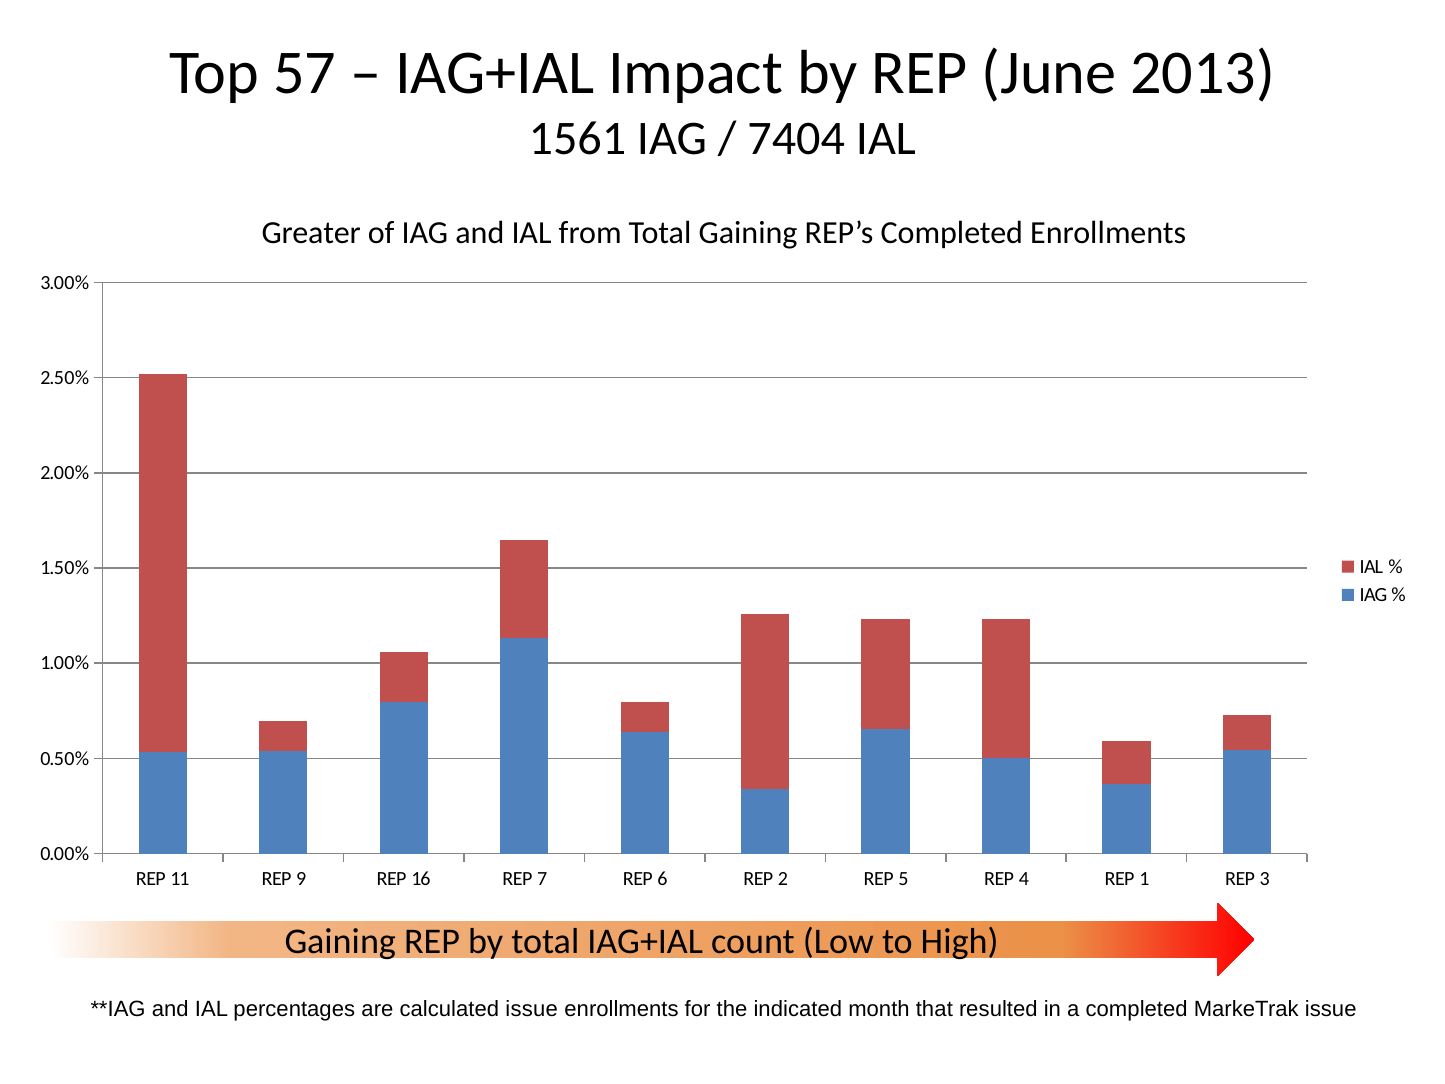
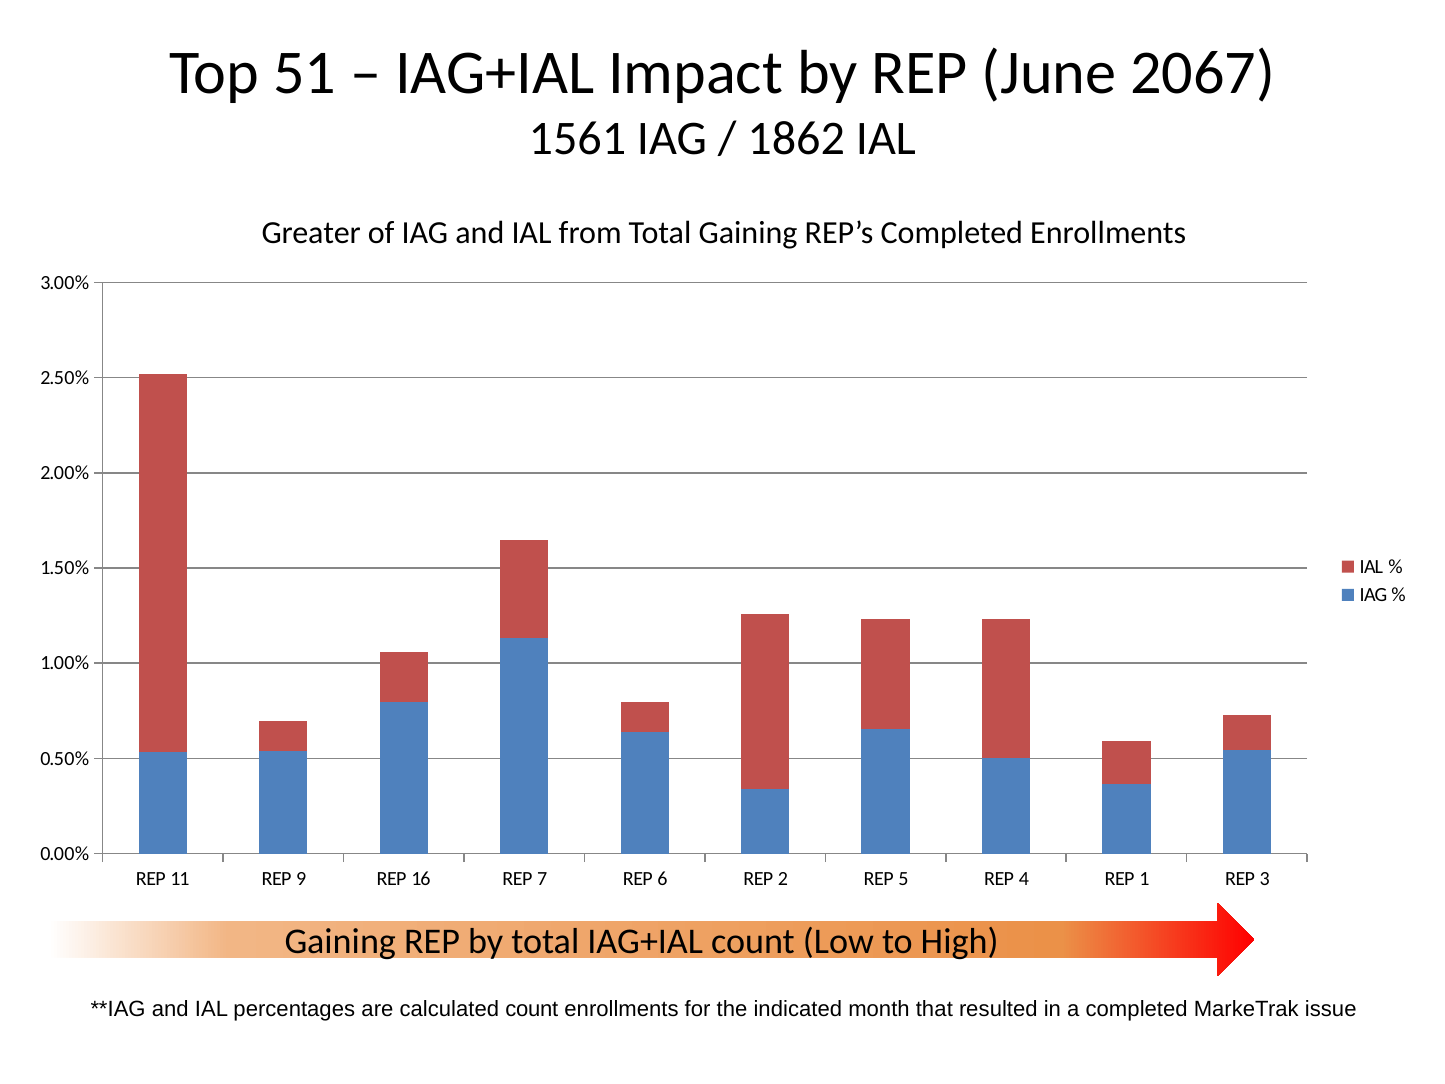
57: 57 -> 51 (305, 73)
2013: 2013 -> 2067 (1203, 73)
7404: 7404 -> 1862 (796, 138)
calculated issue: issue -> count (532, 1009)
